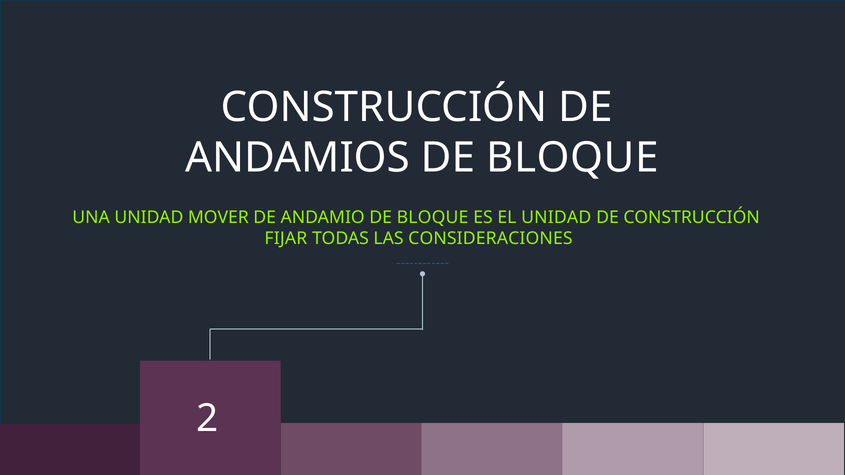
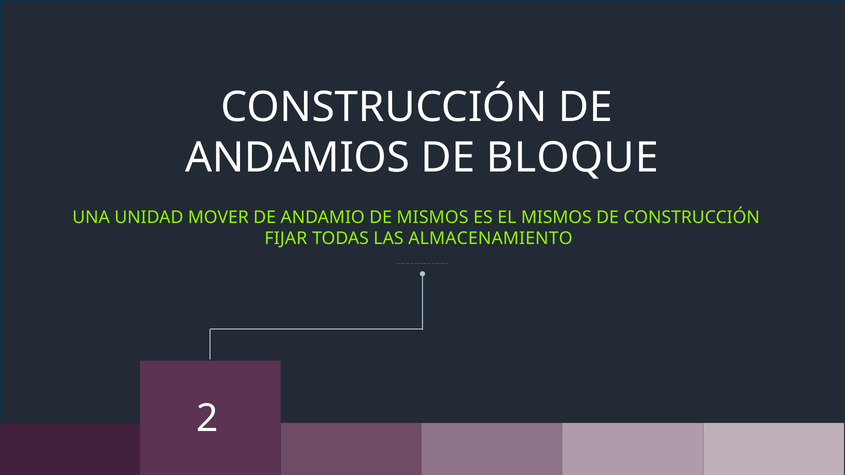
ANDAMIO DE BLOQUE: BLOQUE -> MISMOS (433, 218)
EL UNIDAD: UNIDAD -> MISMOS (556, 218)
CONSIDERACIONES: CONSIDERACIONES -> ALMACENAMIENTO (490, 239)
